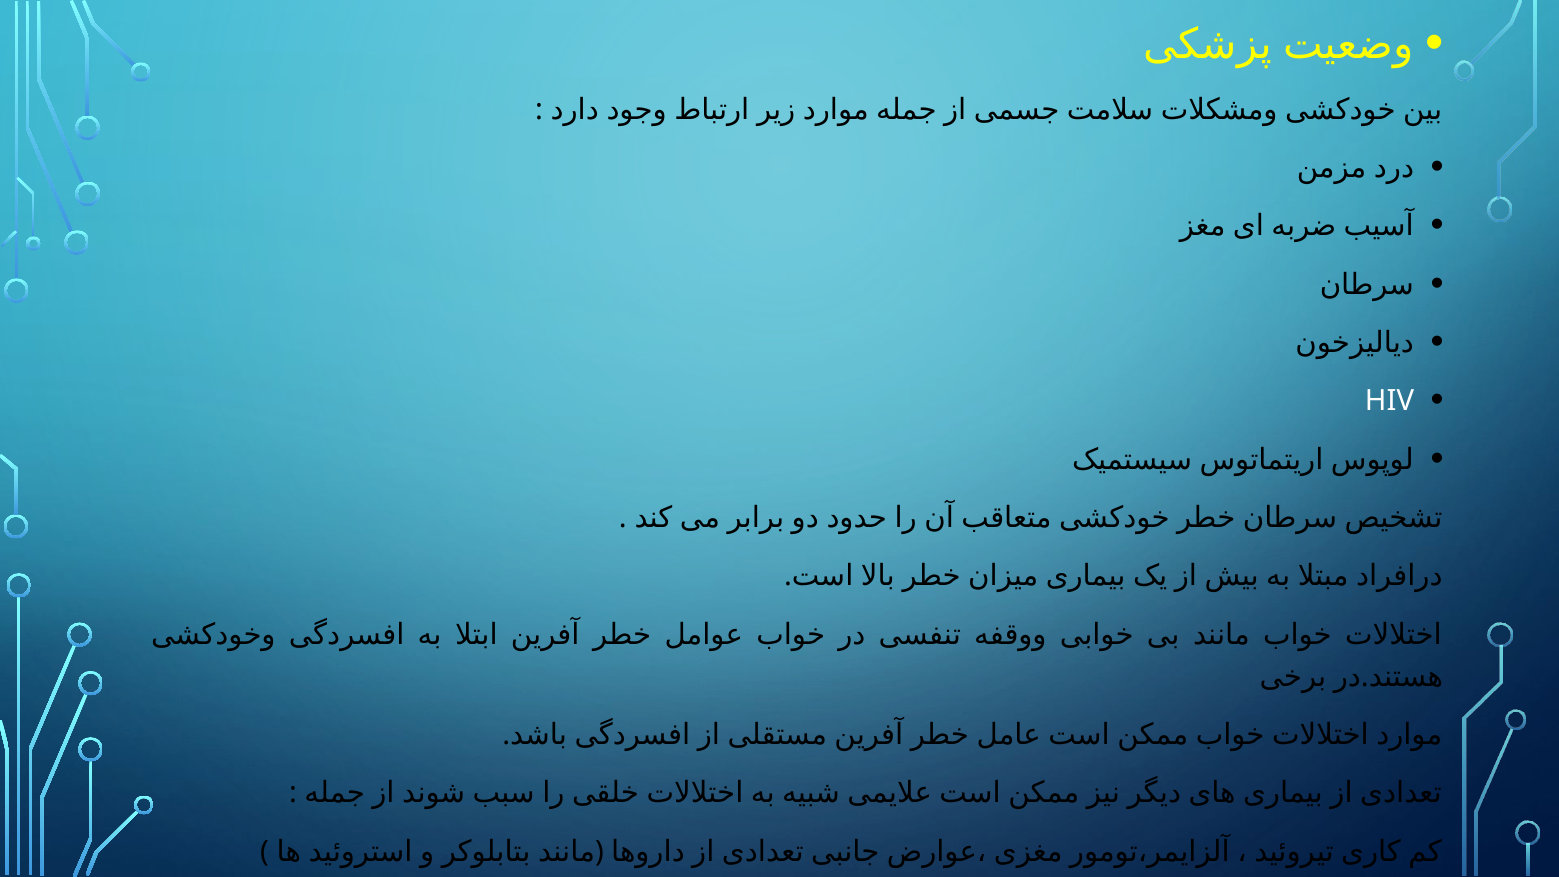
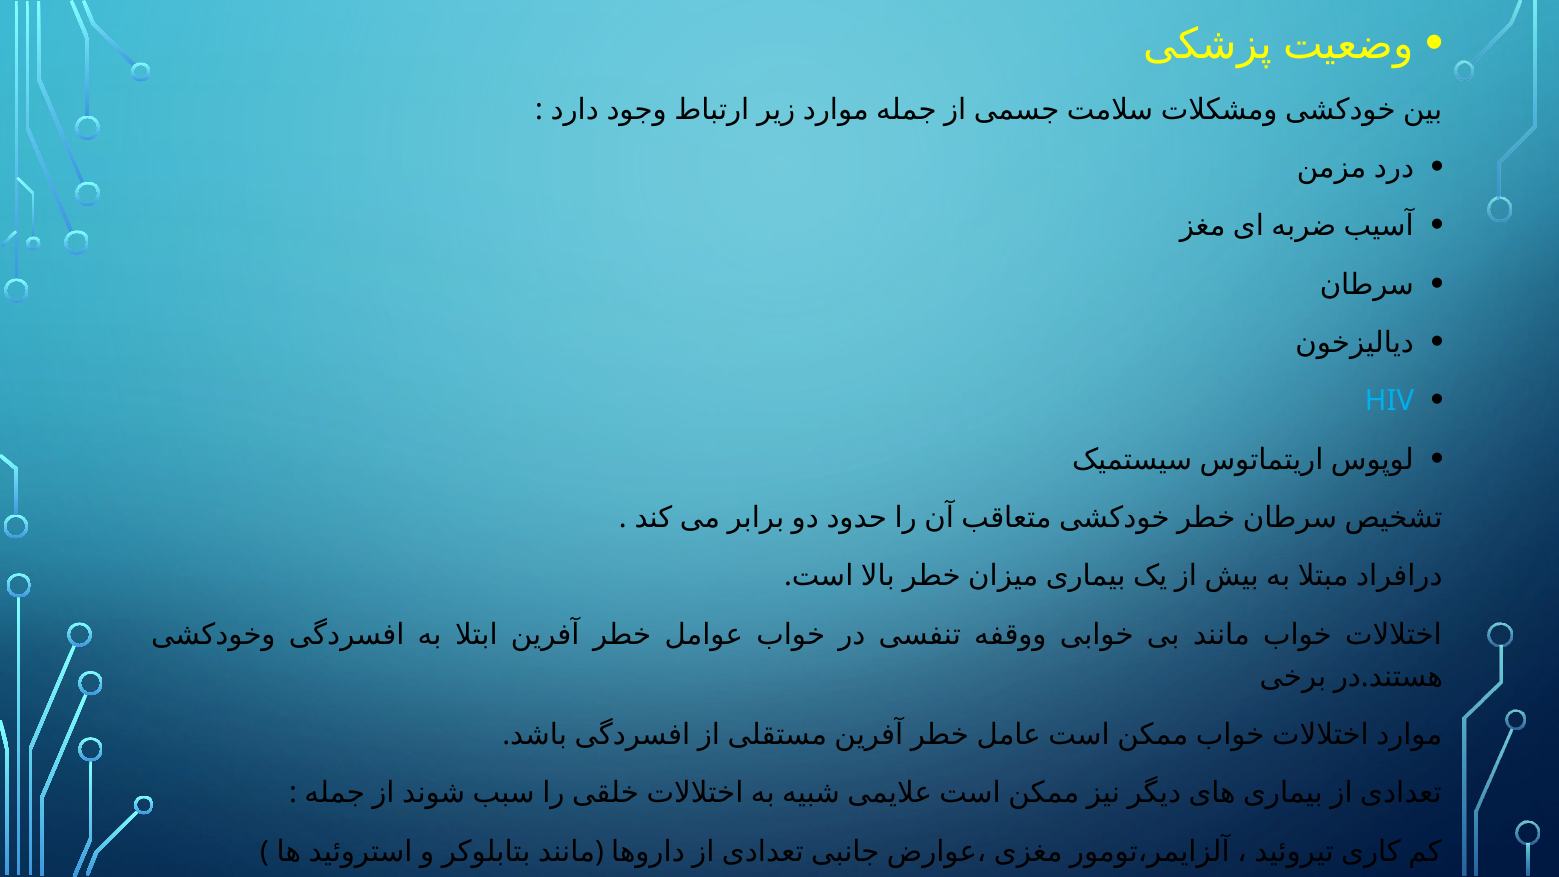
HIV colour: white -> light blue (1390, 401)
